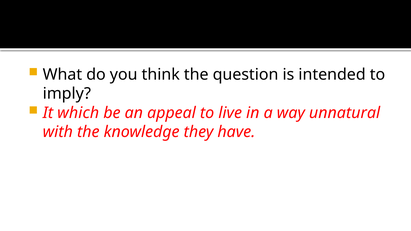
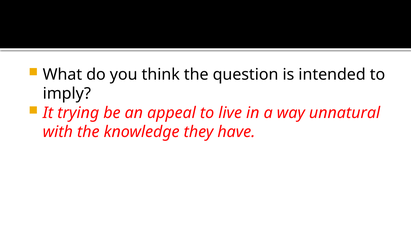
which: which -> trying (78, 113)
